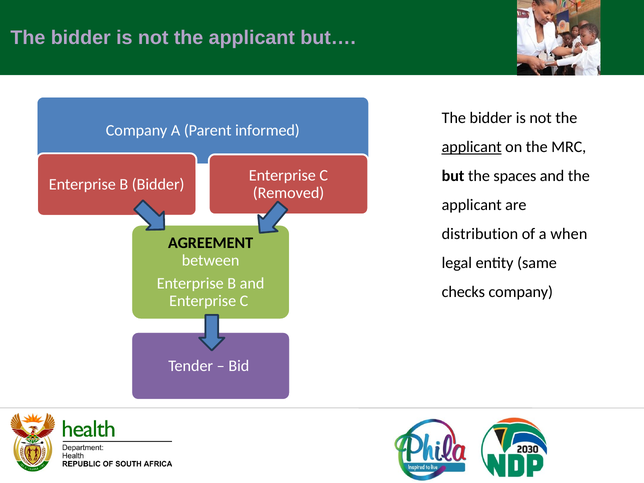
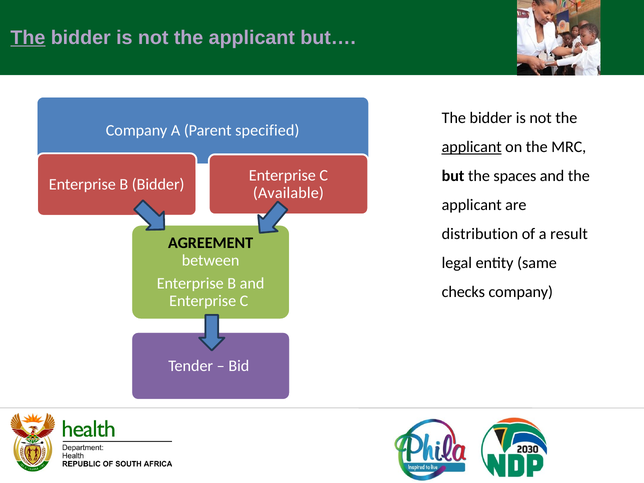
The underline: none -> present (28, 38)
informed: informed -> specified (267, 130)
Removed: Removed -> Available (288, 193)
when: when -> result (569, 234)
